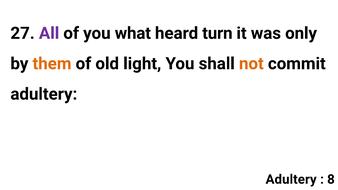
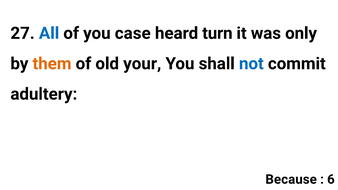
All colour: purple -> blue (49, 33)
what: what -> case (133, 33)
light: light -> your (142, 64)
not colour: orange -> blue (251, 64)
Adultery: Adultery -> Because (291, 179)
8: 8 -> 6 (331, 179)
